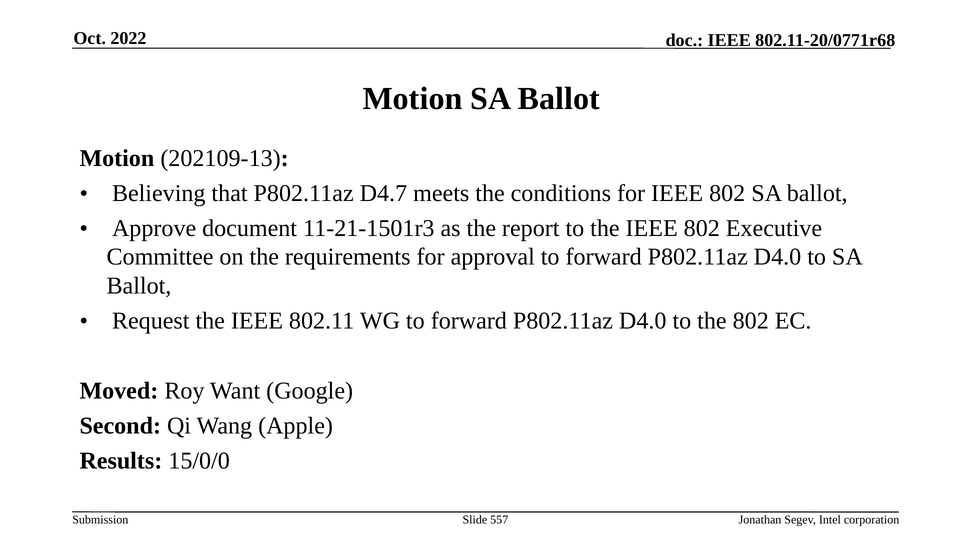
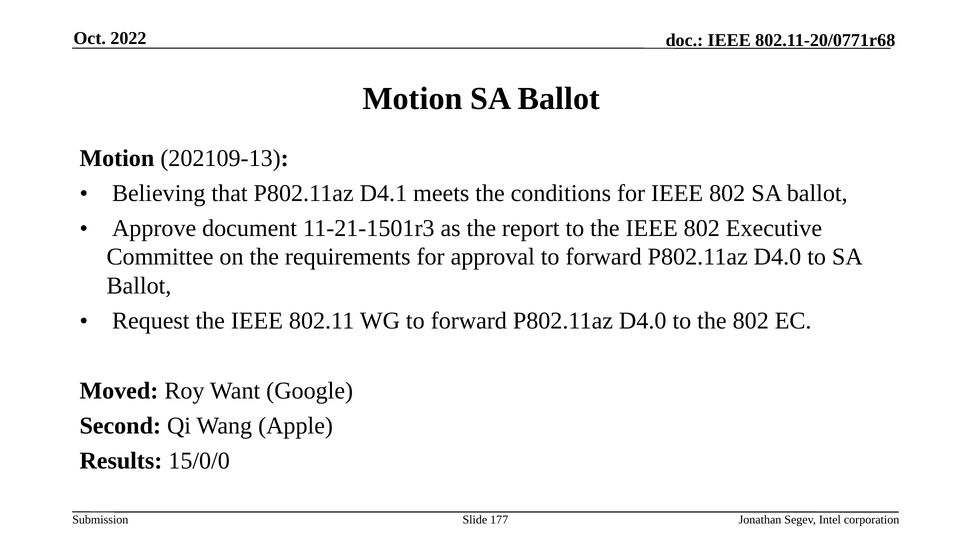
D4.7: D4.7 -> D4.1 (383, 193)
557: 557 -> 177 (499, 520)
